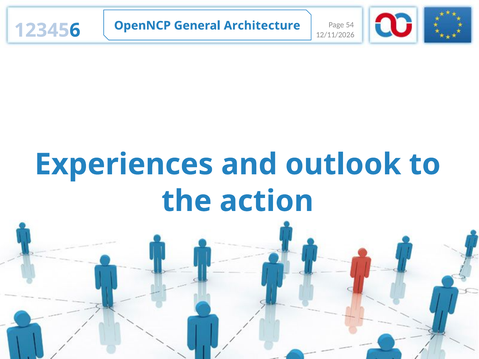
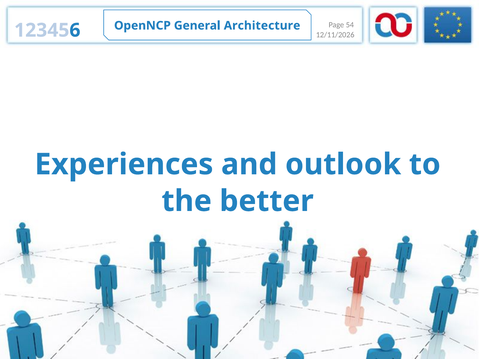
action: action -> better (267, 201)
